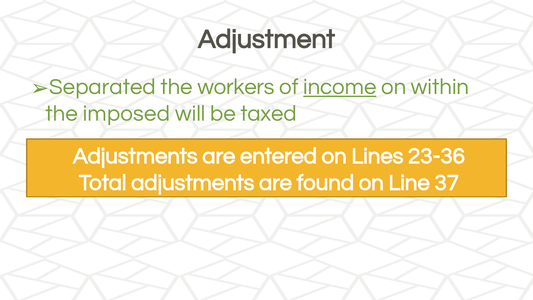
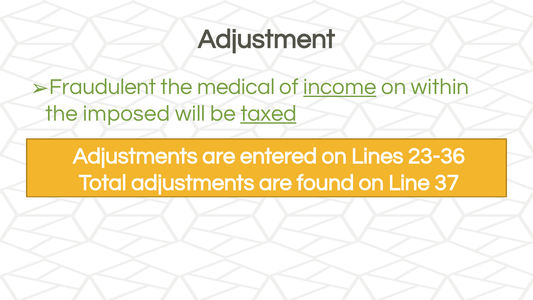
Separated: Separated -> Fraudulent (103, 87)
workers: workers -> medical (236, 87)
taxed underline: none -> present (269, 113)
